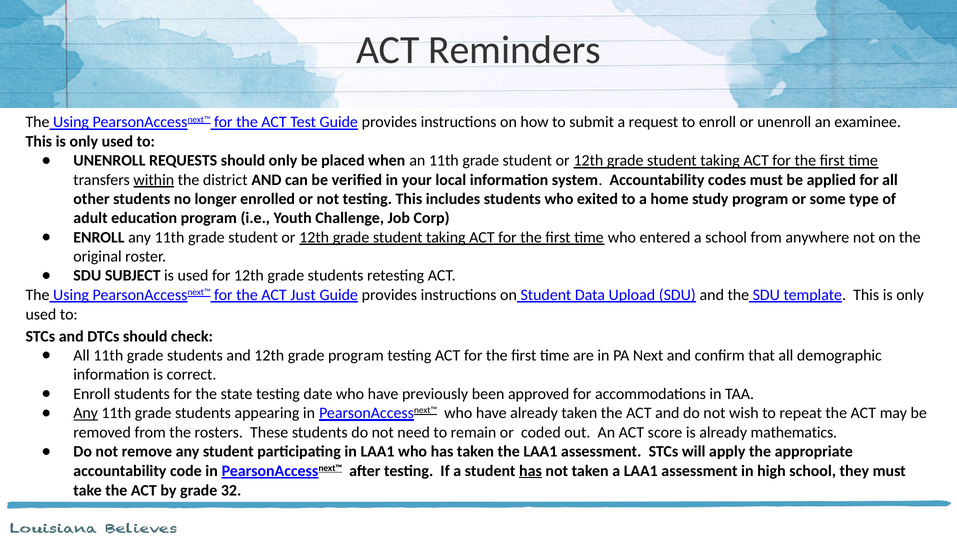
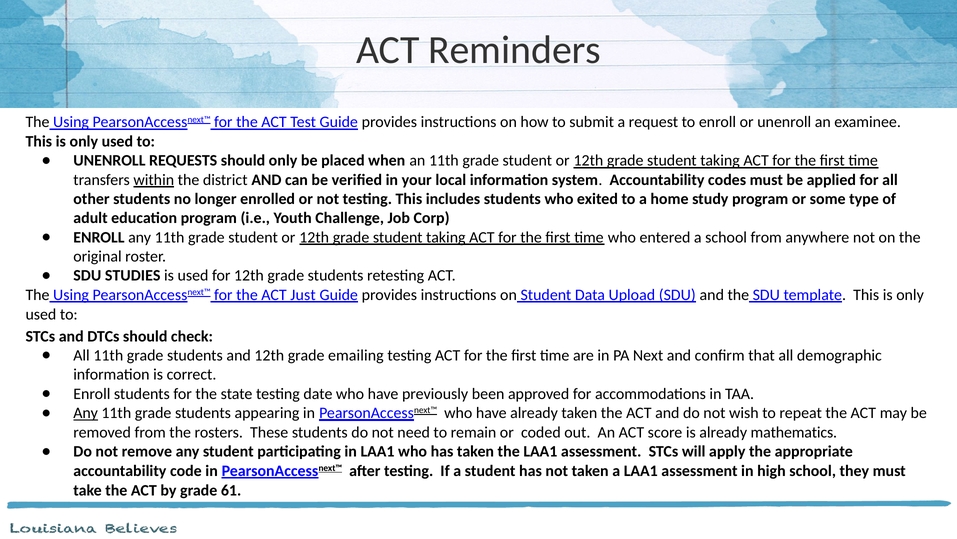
SUBJECT: SUBJECT -> STUDIES (133, 275)
grade program: program -> emailing (356, 355)
has underline: present -> none (530, 470)
32: 32 -> 61 (231, 490)
